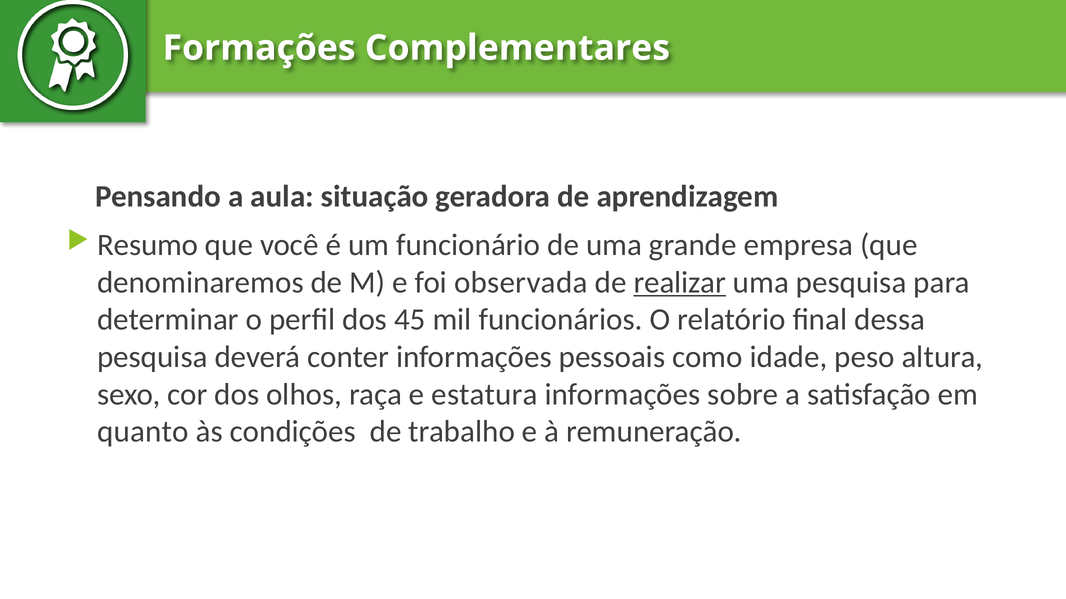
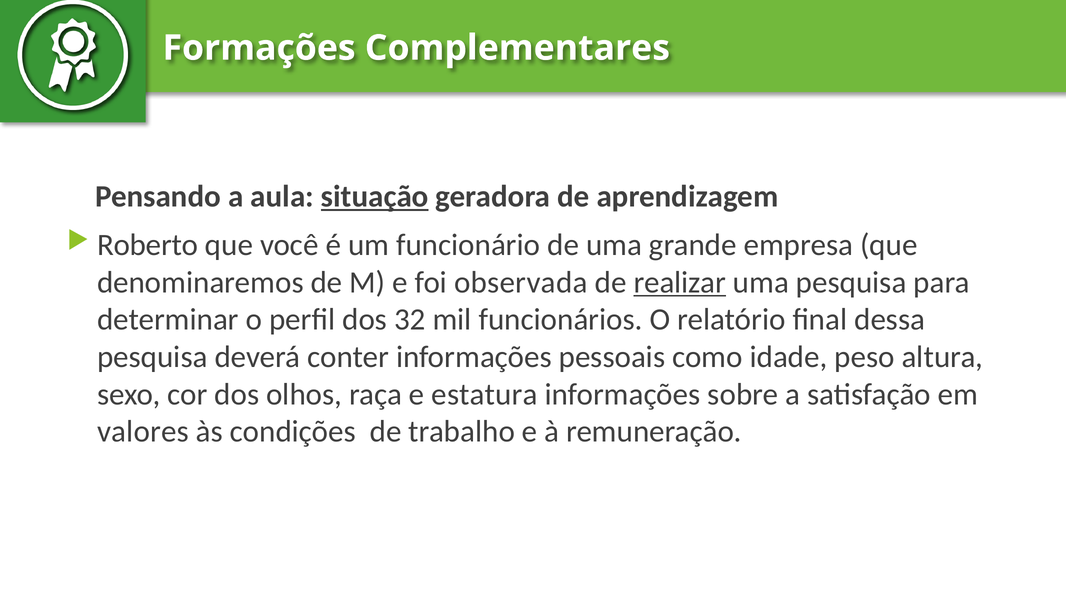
situação underline: none -> present (375, 197)
Resumo: Resumo -> Roberto (148, 245)
45: 45 -> 32 (410, 320)
quanto: quanto -> valores (143, 432)
